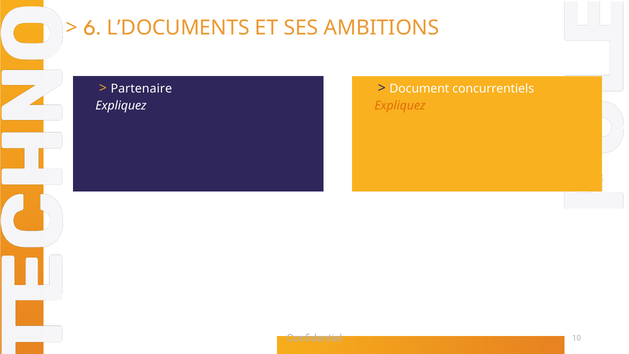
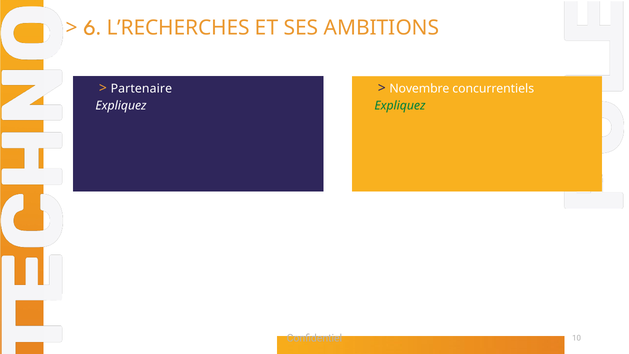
L’DOCUMENTS: L’DOCUMENTS -> L’RECHERCHES (178, 28)
Document: Document -> Novembre (419, 88)
Expliquez colour: orange -> green (400, 106)
